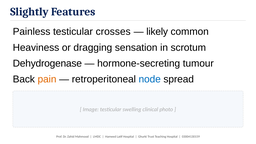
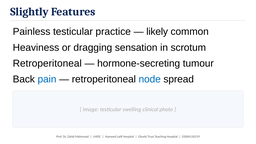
crosses: crosses -> practice (113, 32)
Dehydrogenase: Dehydrogenase -> Retroperitoneal (47, 63)
pain colour: orange -> blue (47, 79)
